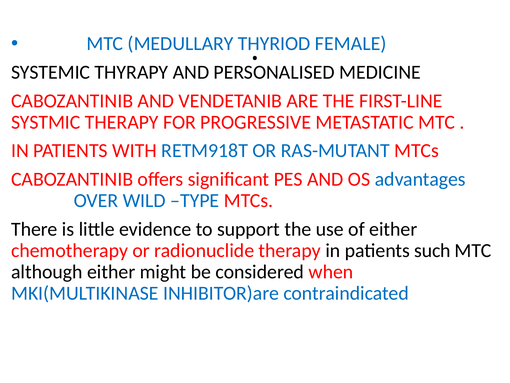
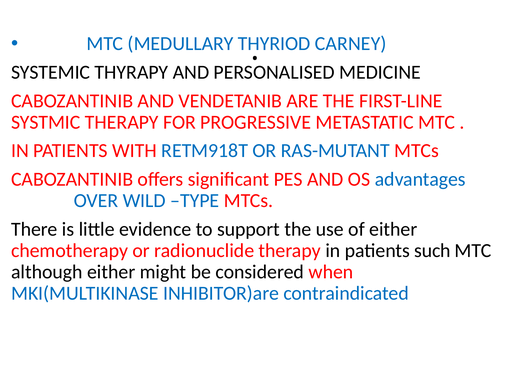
FEMALE: FEMALE -> CARNEY (351, 44)
